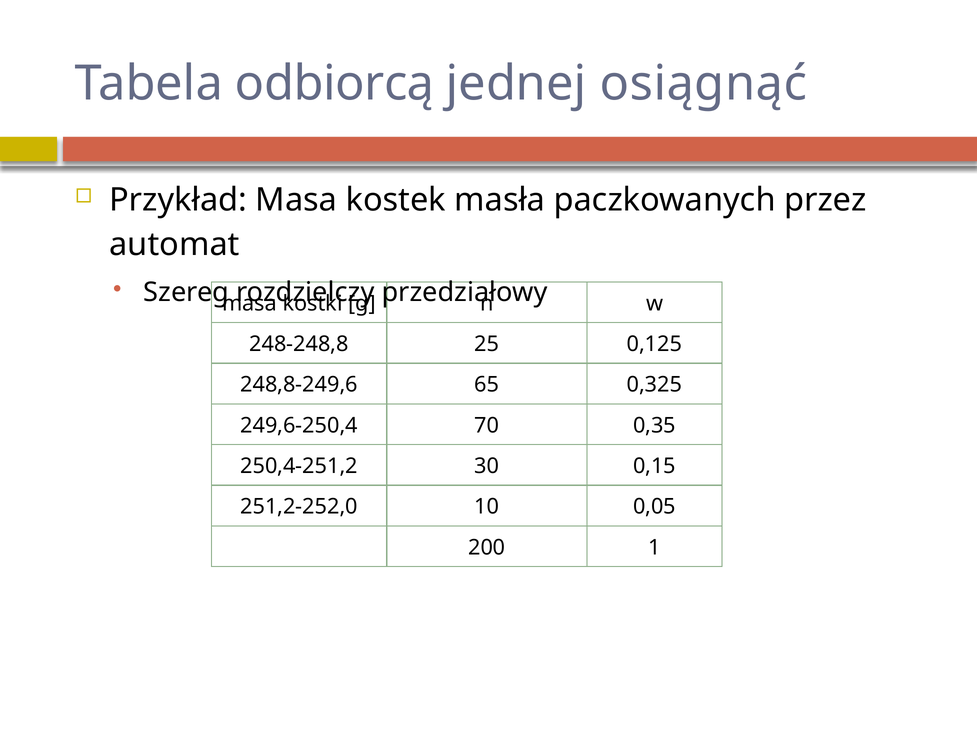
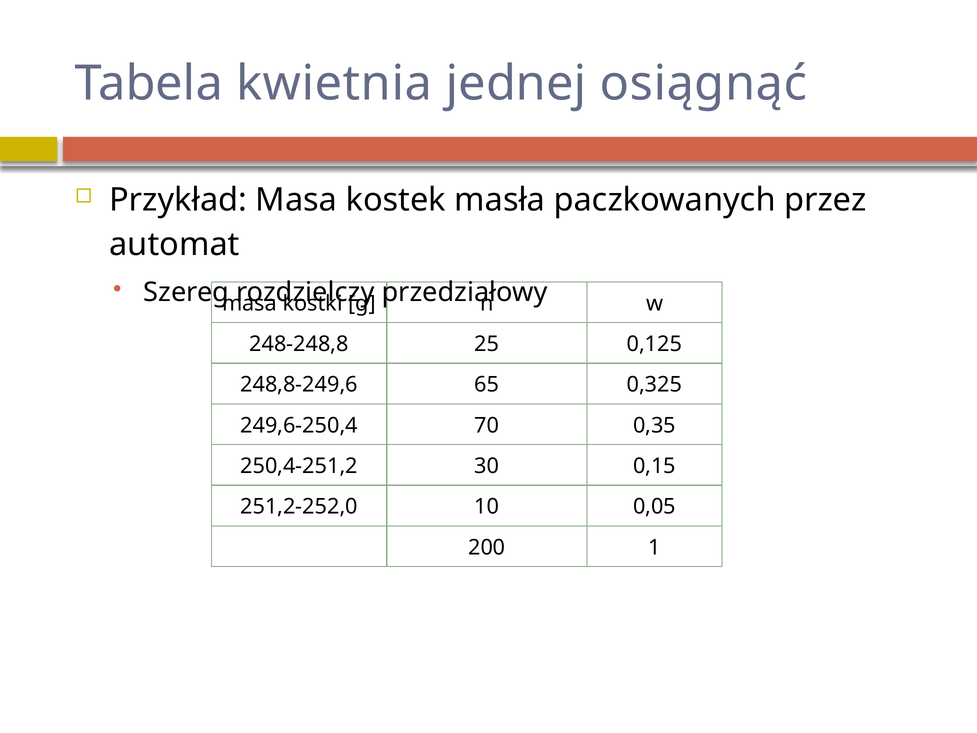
odbiorcą: odbiorcą -> kwietnia (334, 84)
